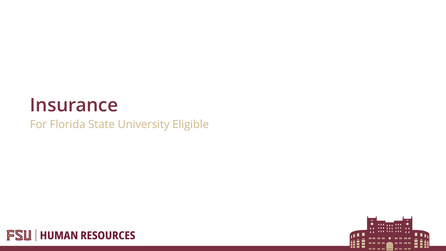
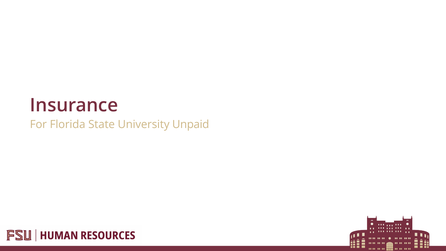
Eligible: Eligible -> Unpaid (191, 124)
